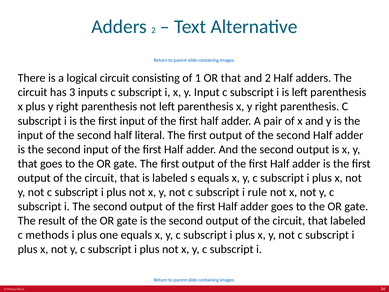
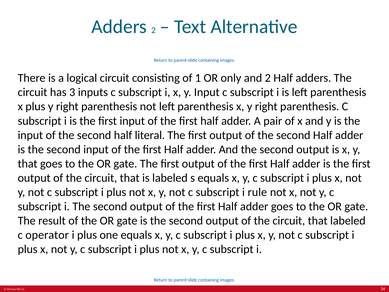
OR that: that -> only (231, 78)
methods: methods -> operator (47, 235)
